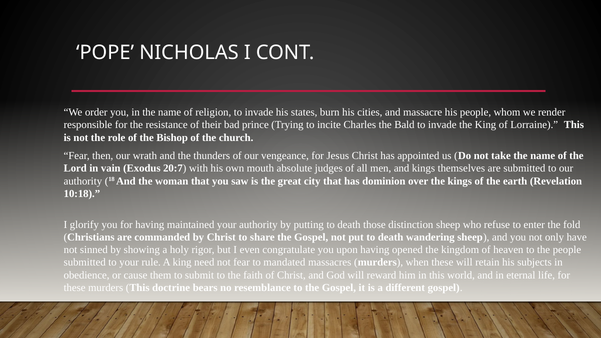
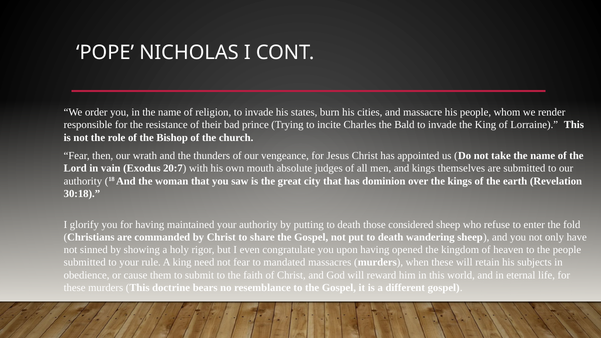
10:18: 10:18 -> 30:18 (82, 194)
distinction: distinction -> considered (411, 225)
